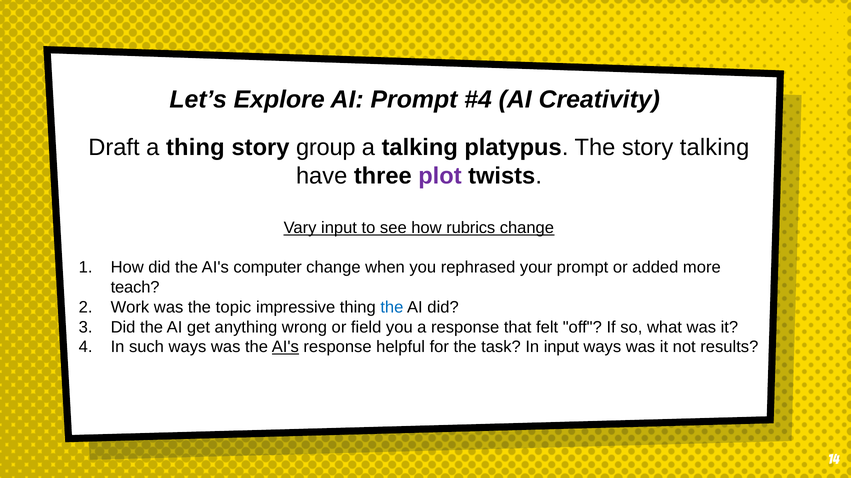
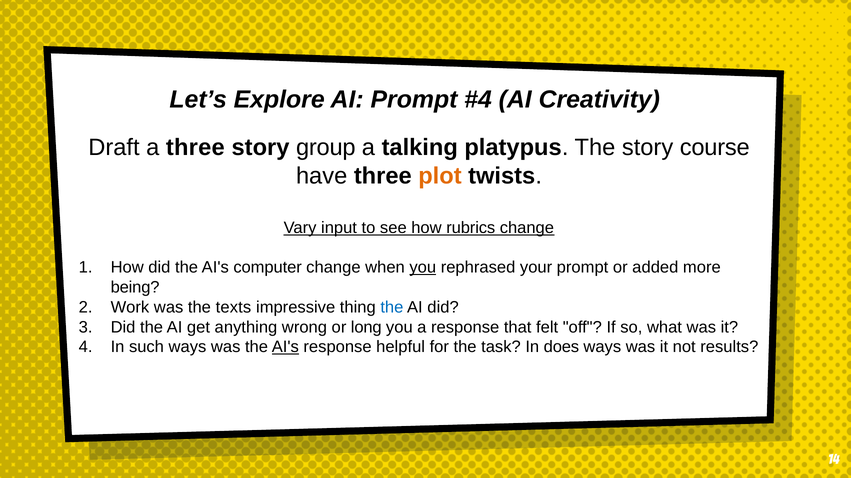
a thing: thing -> three (195, 148)
story talking: talking -> course (715, 148)
plot colour: purple -> orange (440, 176)
you underline: none -> present (423, 268)
teach: teach -> being (135, 288)
topic: topic -> texts (233, 308)
field: field -> long (366, 328)
In input: input -> does (561, 347)
